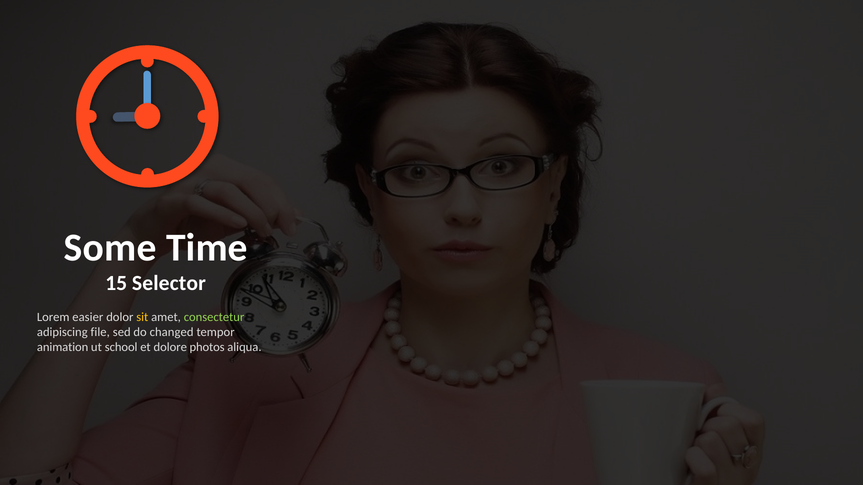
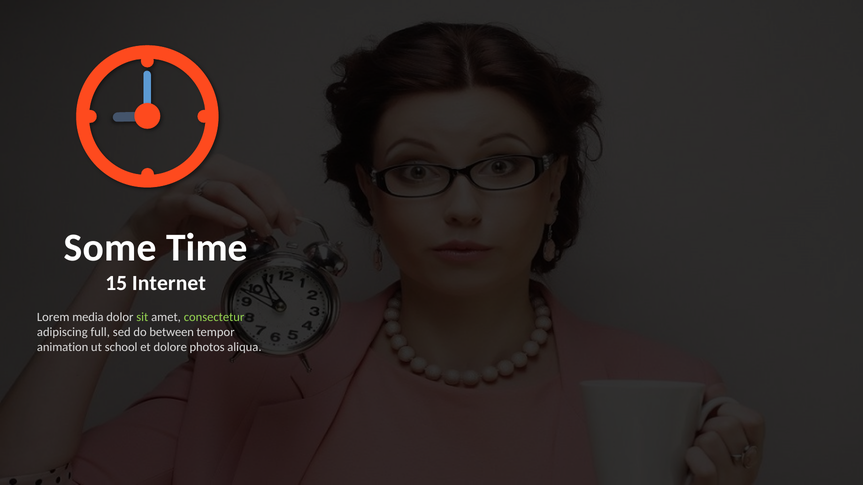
Selector: Selector -> Internet (169, 283)
easier: easier -> media (88, 317)
sit colour: yellow -> light green (142, 317)
file: file -> full (100, 332)
changed: changed -> between (172, 332)
